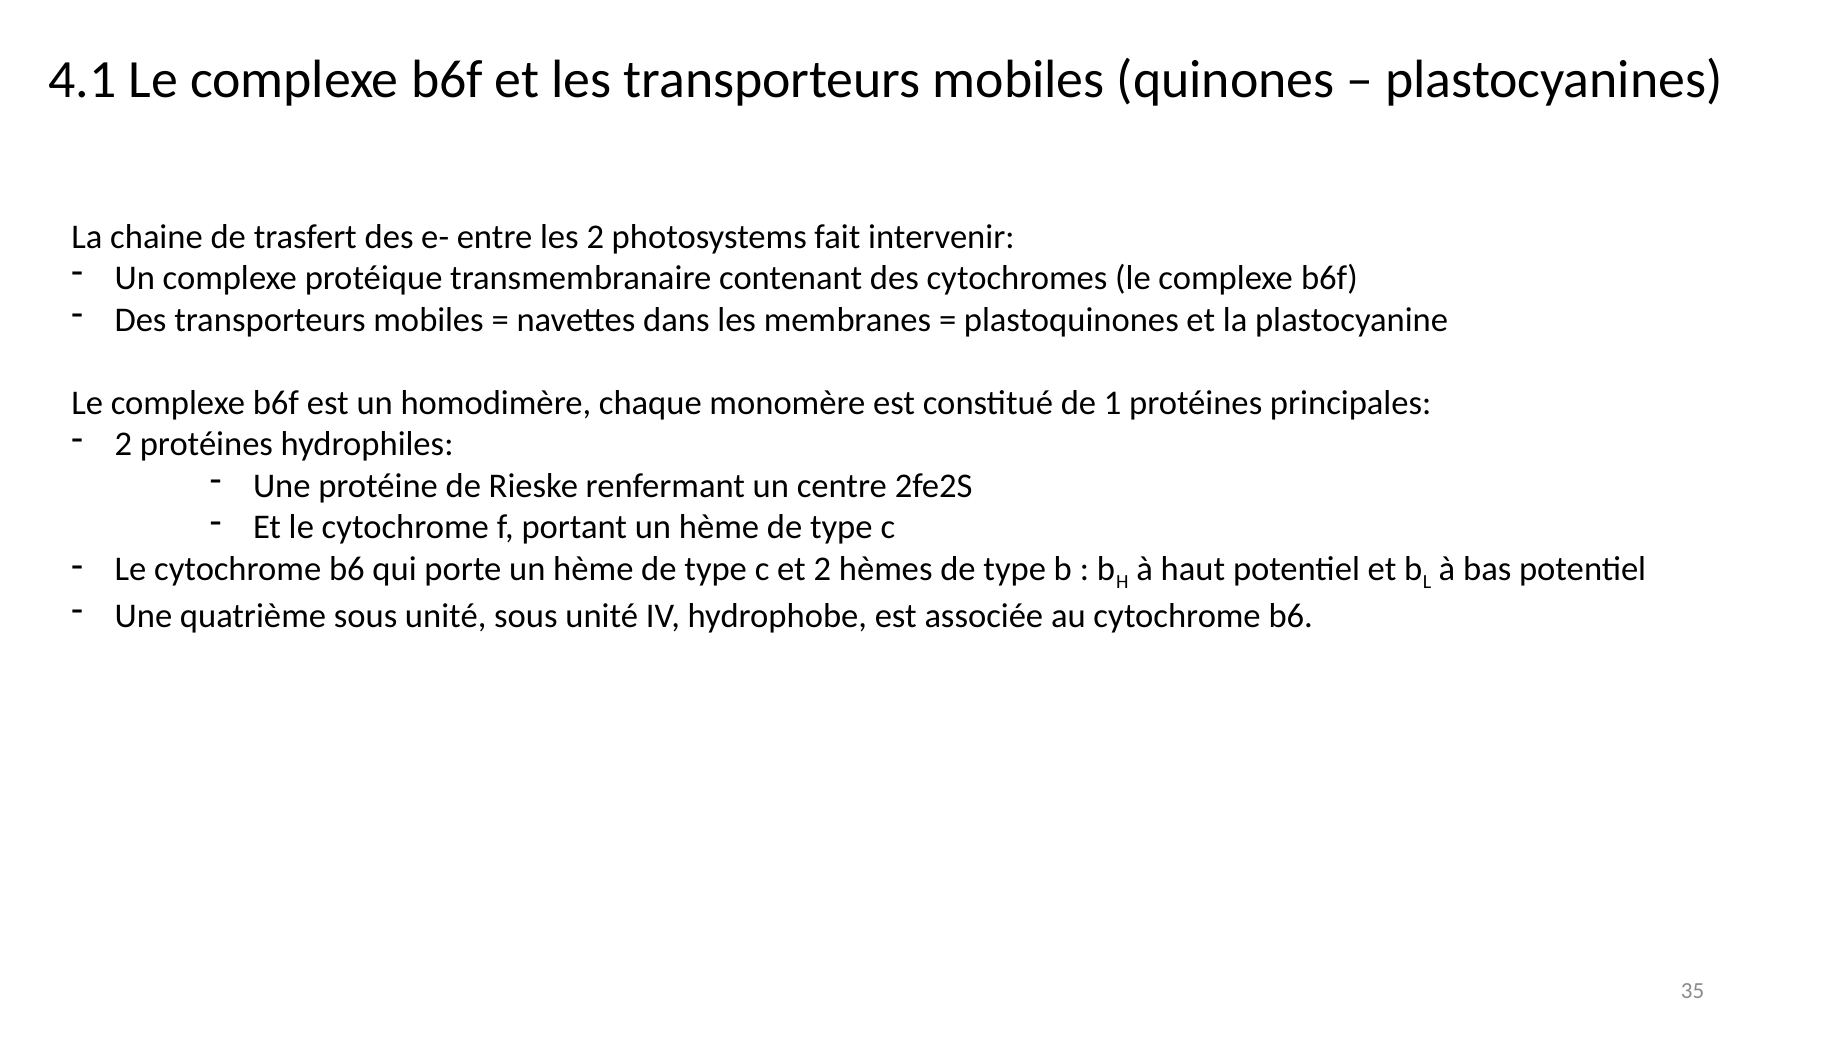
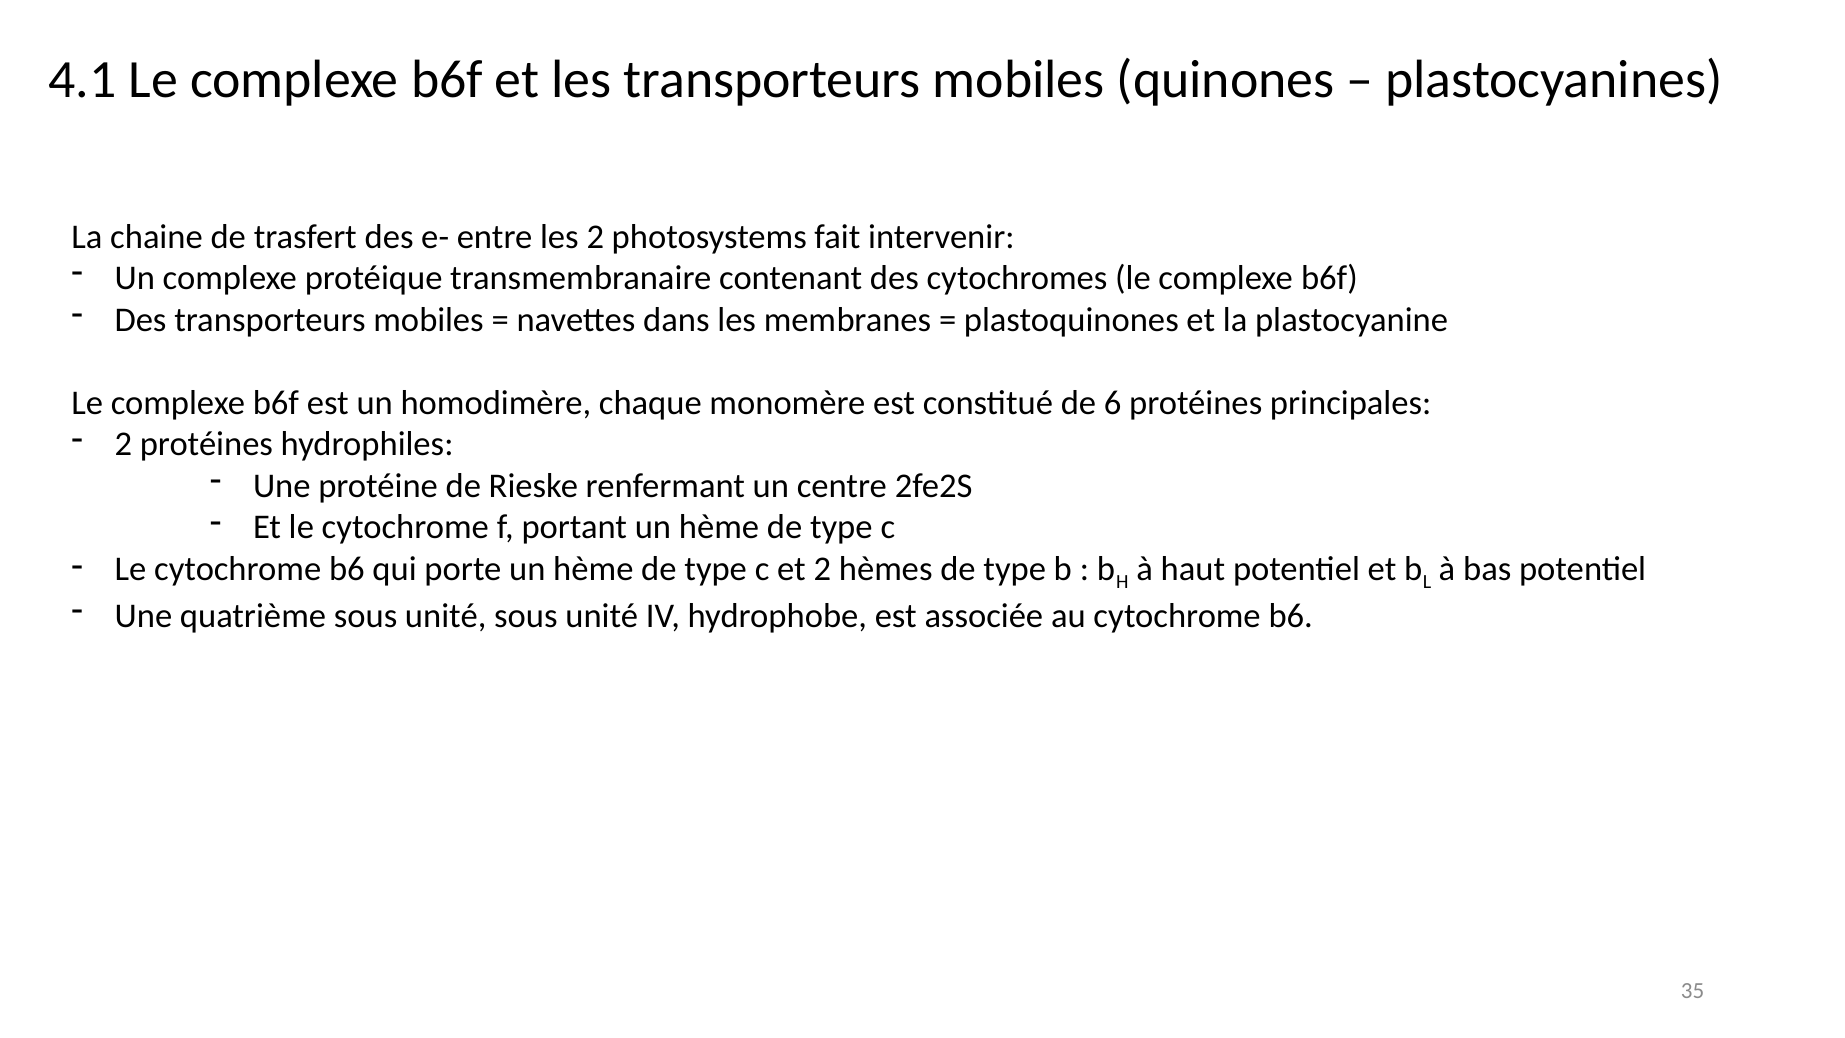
1: 1 -> 6 (1113, 403)
